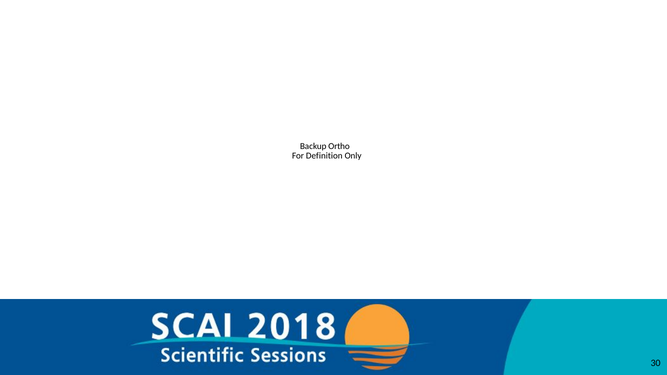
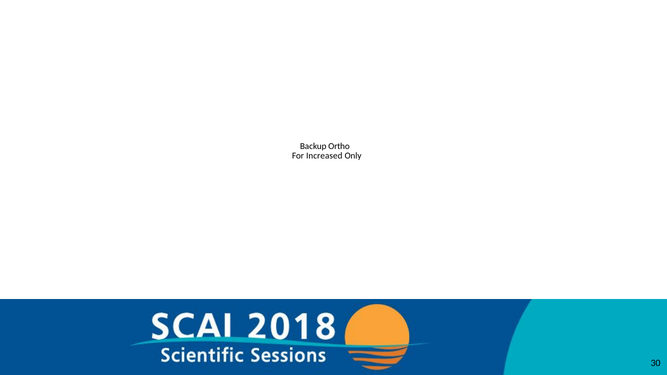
Definition: Definition -> Increased (324, 156)
